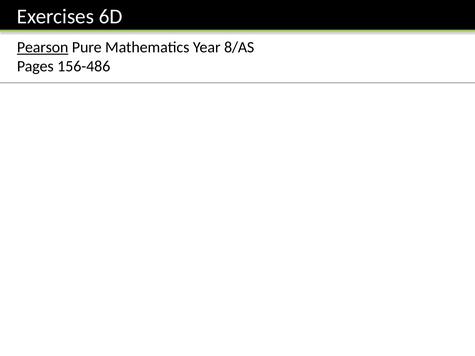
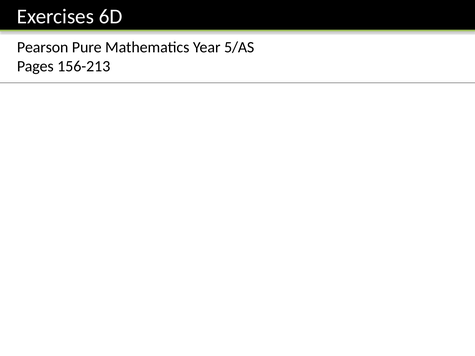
Pearson underline: present -> none (43, 47)
8/AS: 8/AS -> 5/AS (239, 47)
156-486: 156-486 -> 156-213 (84, 66)
